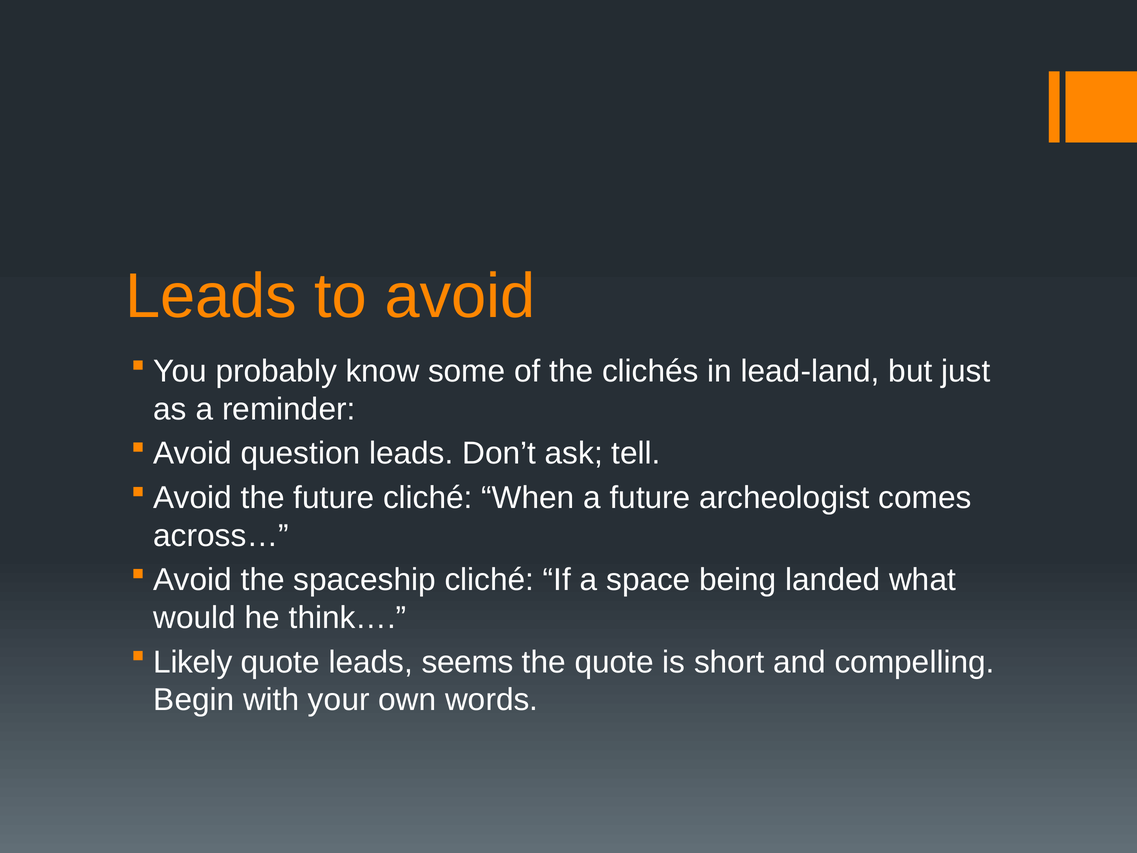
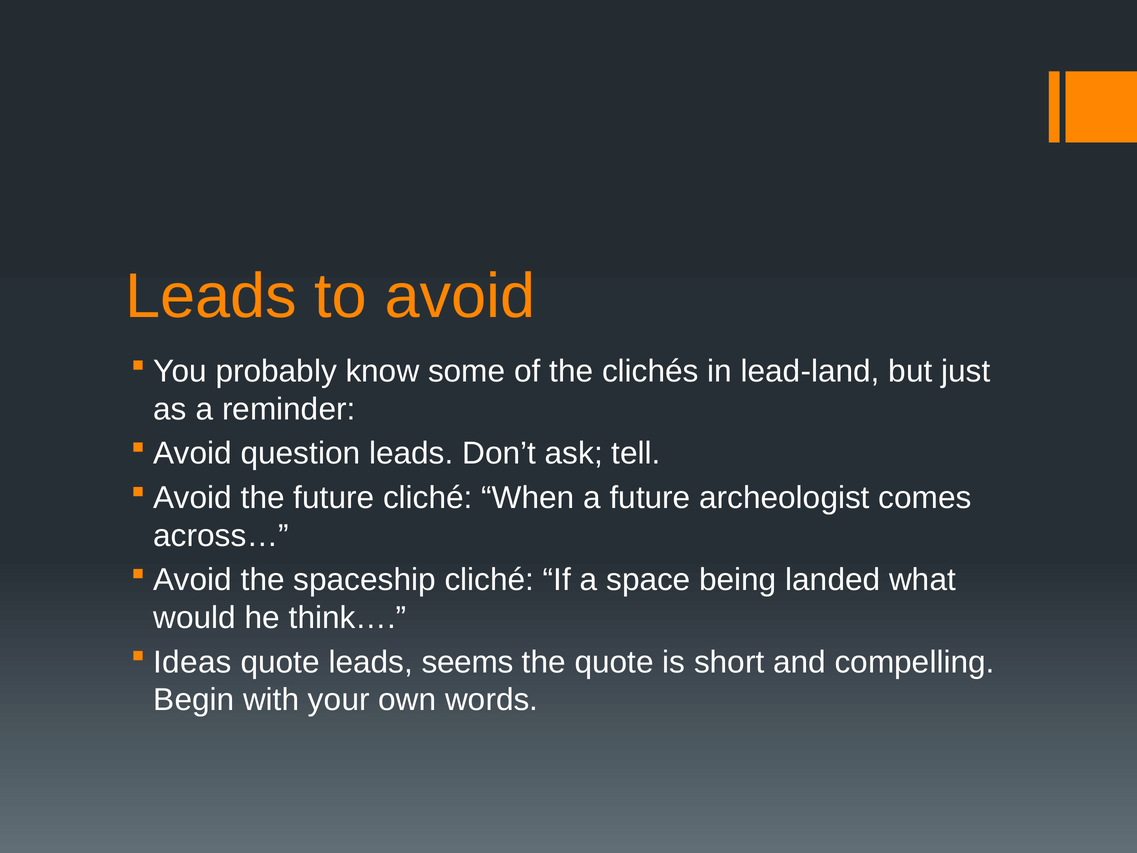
Likely: Likely -> Ideas (193, 662)
